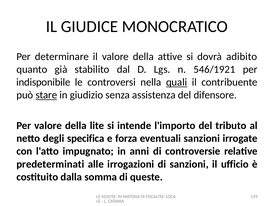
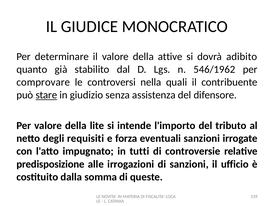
546/1921: 546/1921 -> 546/1962 (214, 69)
indisponibile: indisponibile -> comprovare (43, 82)
quali underline: present -> none (177, 82)
specifica: specifica -> requisiti (86, 138)
anni: anni -> tutti (139, 151)
predeterminati: predeterminati -> predisposizione (50, 164)
